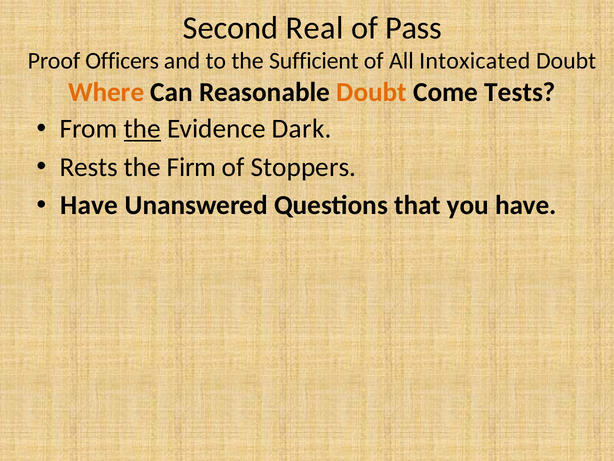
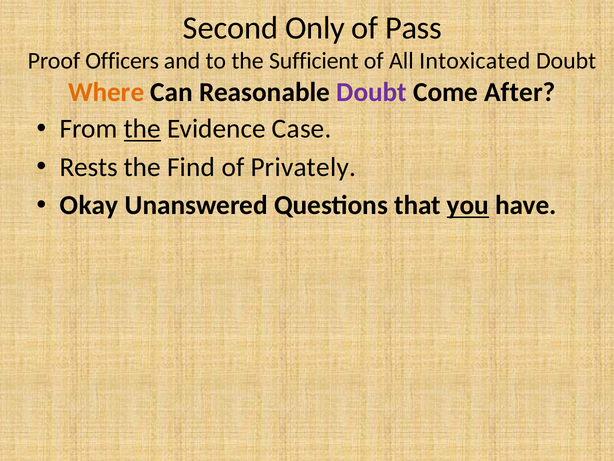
Real: Real -> Only (315, 28)
Doubt colour: orange -> purple (372, 92)
Tests: Tests -> After (520, 92)
Dark: Dark -> Case (302, 129)
Firm: Firm -> Find (191, 167)
Stoppers: Stoppers -> Privately (303, 167)
Have: Have -> Okay (89, 205)
you underline: none -> present (468, 205)
